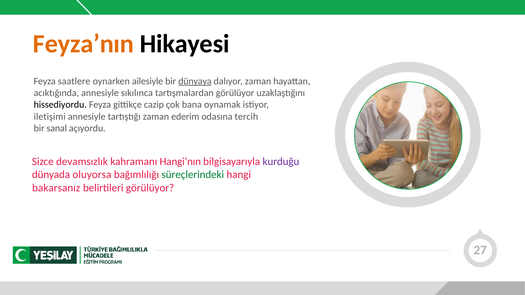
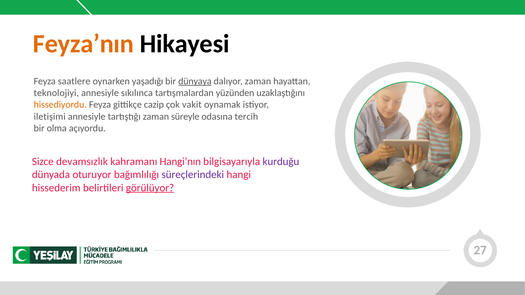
ailesiyle: ailesiyle -> yaşadığı (148, 81)
acıktığında: acıktığında -> teknolojiyi (56, 93)
tartışmalardan görülüyor: görülüyor -> yüzünden (235, 93)
hissediyordu colour: black -> orange (60, 105)
bana: bana -> vakit (192, 105)
ederim: ederim -> süreyle (185, 117)
sanal: sanal -> olma (57, 128)
oluyorsa: oluyorsa -> oturuyor (92, 175)
süreçlerindeki colour: green -> purple (193, 175)
bakarsanız: bakarsanız -> hissederim (56, 188)
görülüyor underline: none -> present (150, 188)
